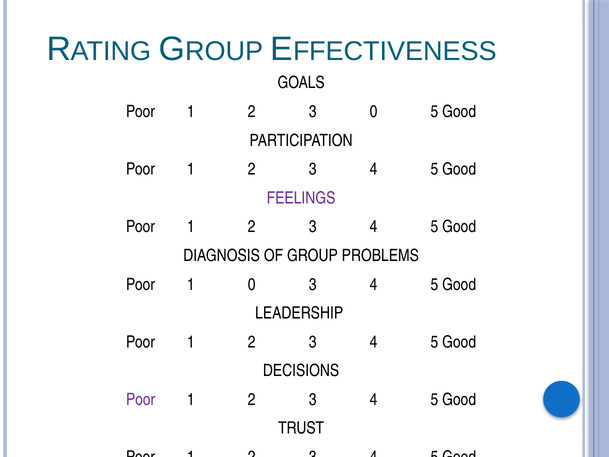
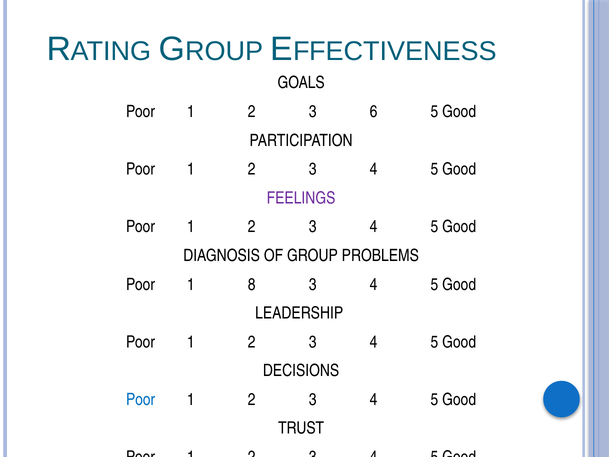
3 0: 0 -> 6 (374, 112)
1 0: 0 -> 8 (252, 284)
Poor colour: purple -> blue (141, 399)
